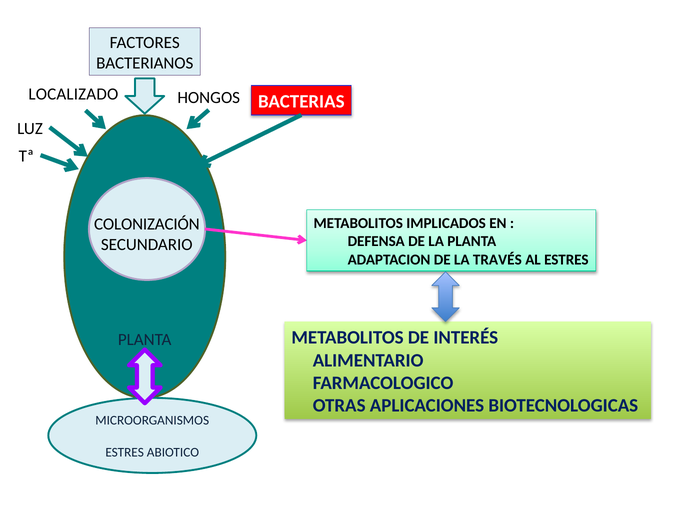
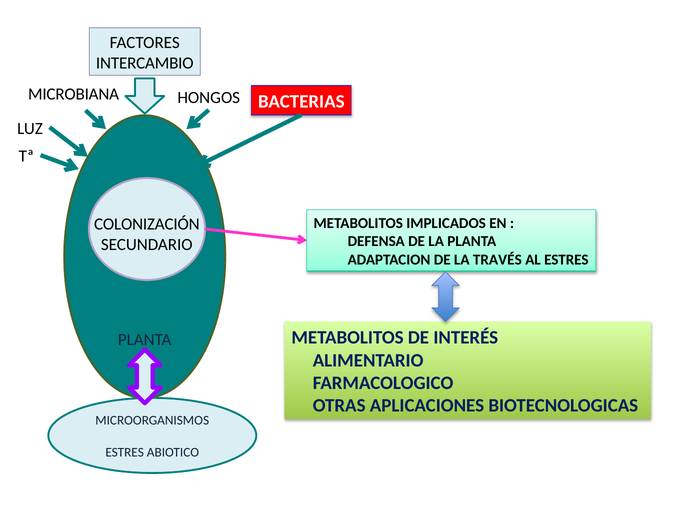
BACTERIANOS: BACTERIANOS -> INTERCAMBIO (145, 63)
LOCALIZADO: LOCALIZADO -> MICROBIANA (74, 94)
